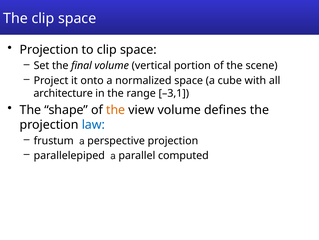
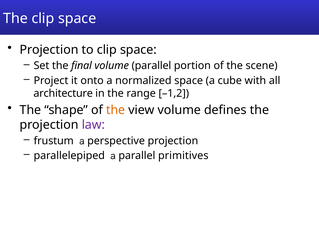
volume vertical: vertical -> parallel (151, 66)
–3,1: –3,1 -> –1,2 (174, 93)
law colour: blue -> purple (93, 124)
computed: computed -> primitives (183, 155)
